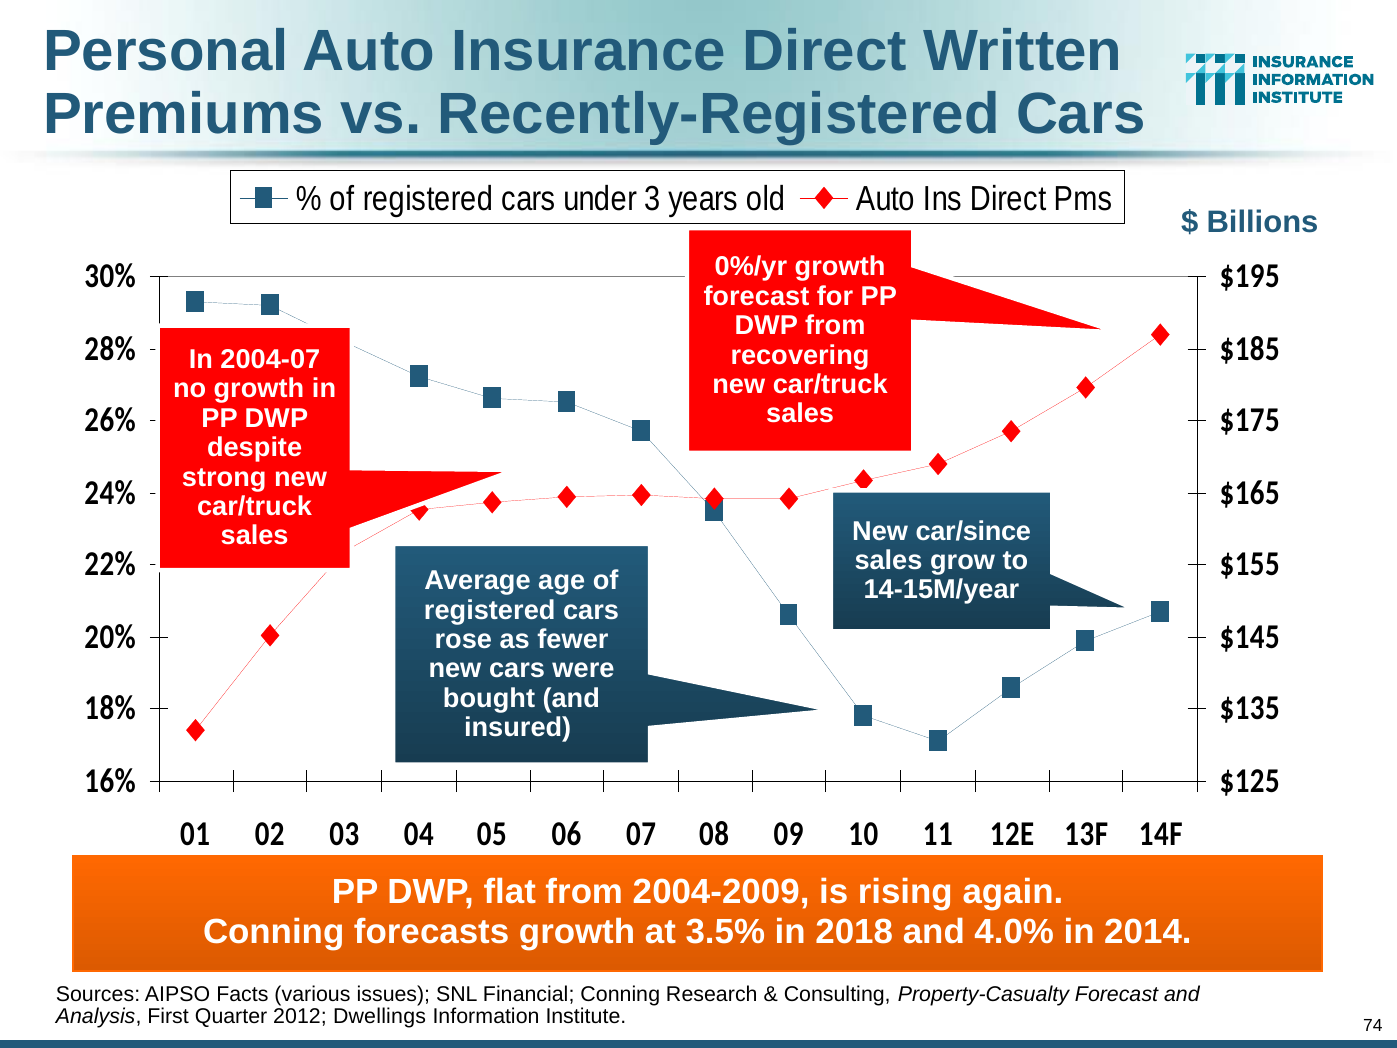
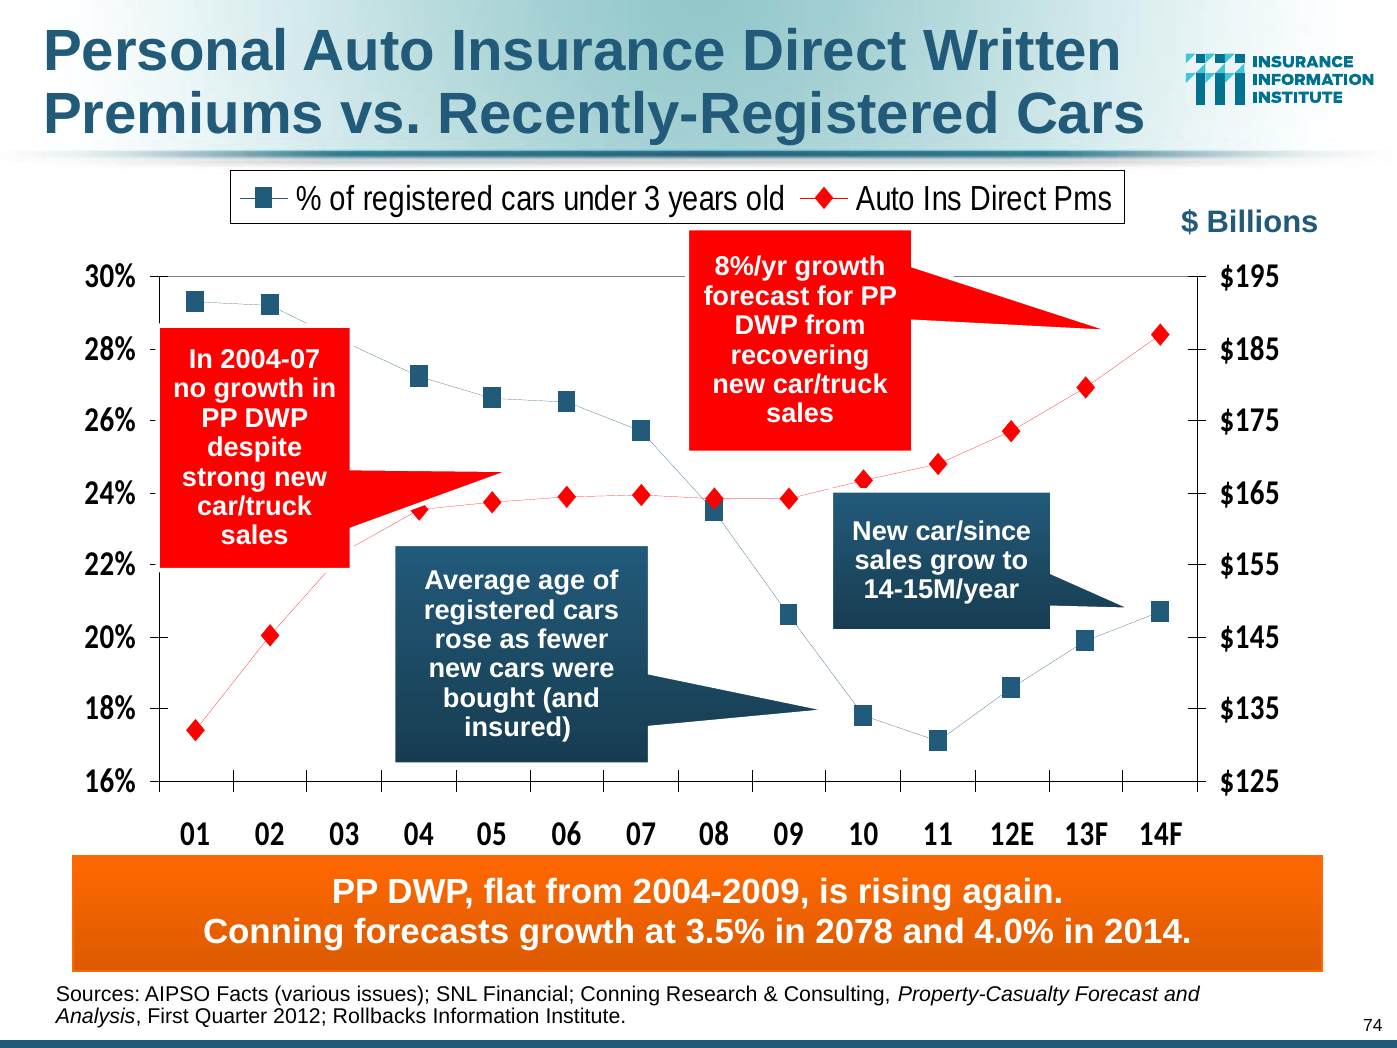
0%/yr: 0%/yr -> 8%/yr (751, 267)
2018: 2018 -> 2078 (854, 932)
Dwellings: Dwellings -> Rollbacks (380, 1016)
